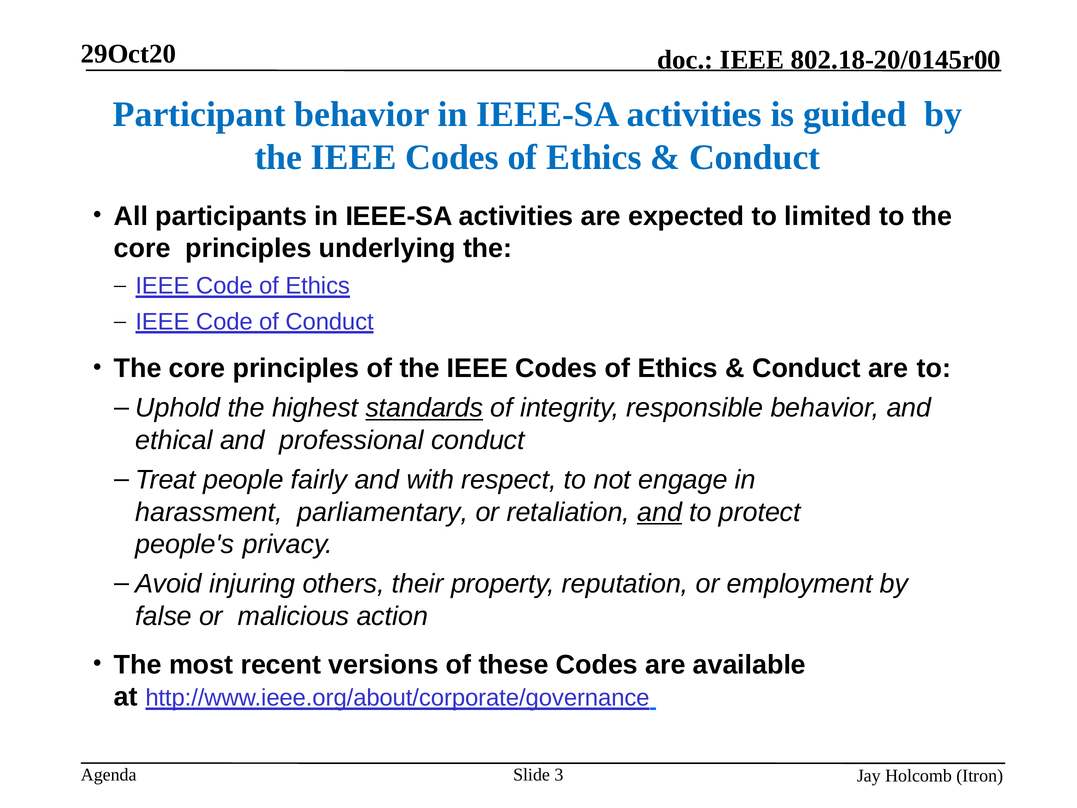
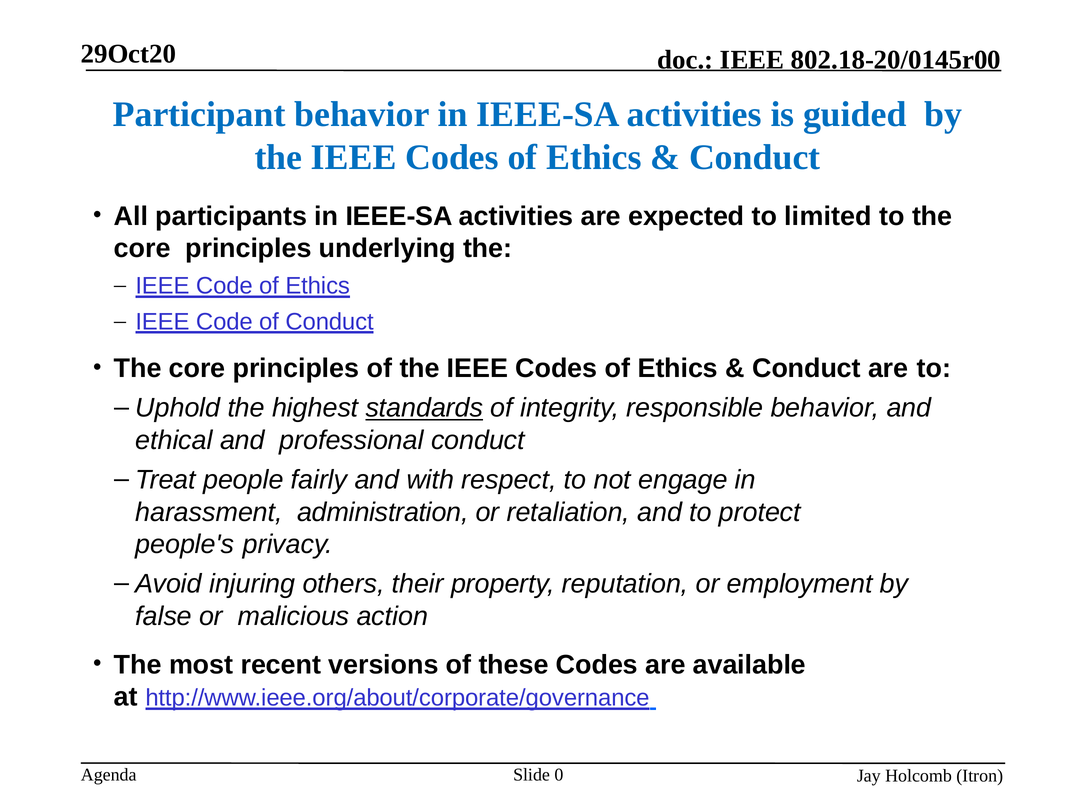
parliamentary: parliamentary -> administration (383, 512)
and underline: present -> none (660, 512)
3: 3 -> 0 (559, 775)
